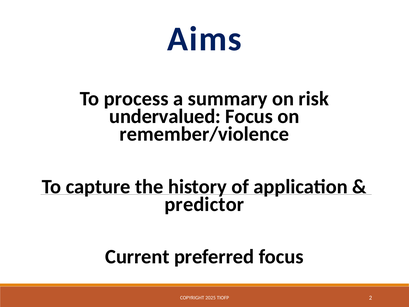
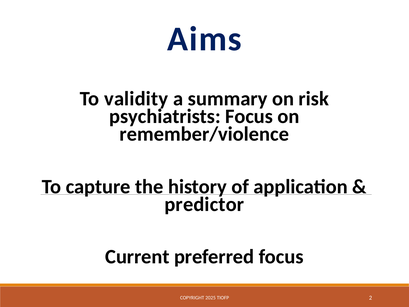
process: process -> validity (136, 99)
undervalued: undervalued -> psychiatrists (165, 116)
